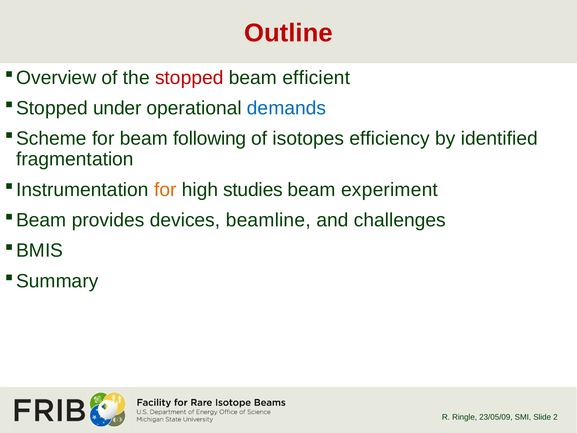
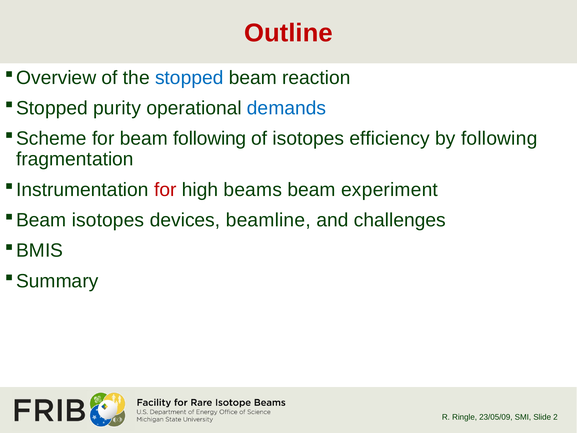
stopped colour: red -> blue (189, 78)
efficient: efficient -> reaction (316, 78)
under: under -> purity (117, 108)
by identified: identified -> following (499, 138)
for colour: orange -> red (165, 190)
studies: studies -> beams (253, 190)
provides: provides -> isotopes (108, 220)
